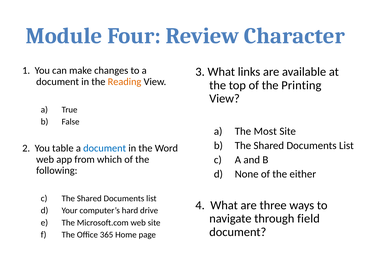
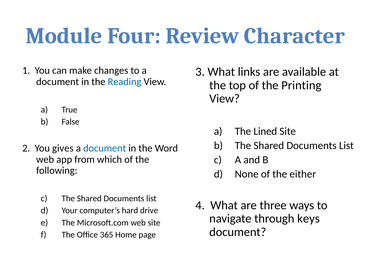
Reading colour: orange -> blue (125, 82)
Most: Most -> Lined (265, 131)
table: table -> gives (63, 148)
field: field -> keys (308, 219)
